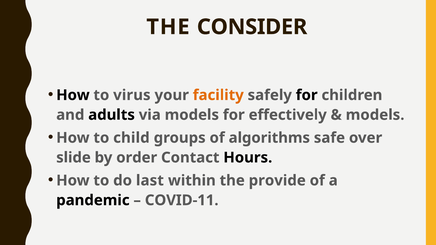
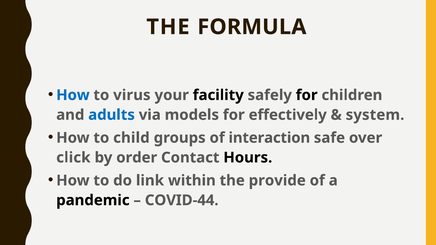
CONSIDER: CONSIDER -> FORMULA (252, 27)
How colour: black -> blue (73, 95)
facility colour: orange -> black (218, 95)
adults colour: black -> blue (112, 115)
models: models -> system (375, 115)
algorithms: algorithms -> interaction (269, 138)
slide: slide -> click (73, 158)
last: last -> link (150, 181)
COVID-11: COVID-11 -> COVID-44 (182, 200)
